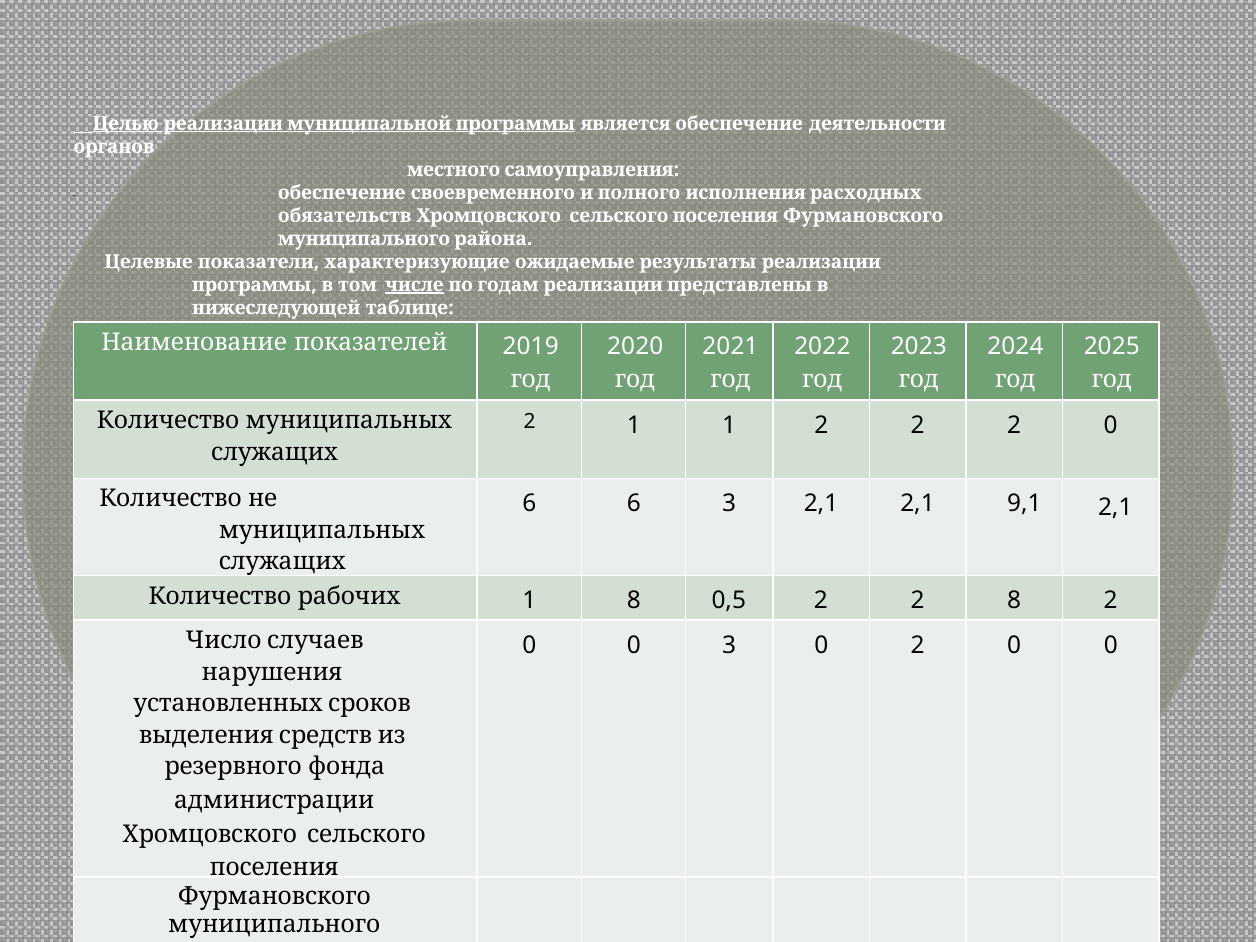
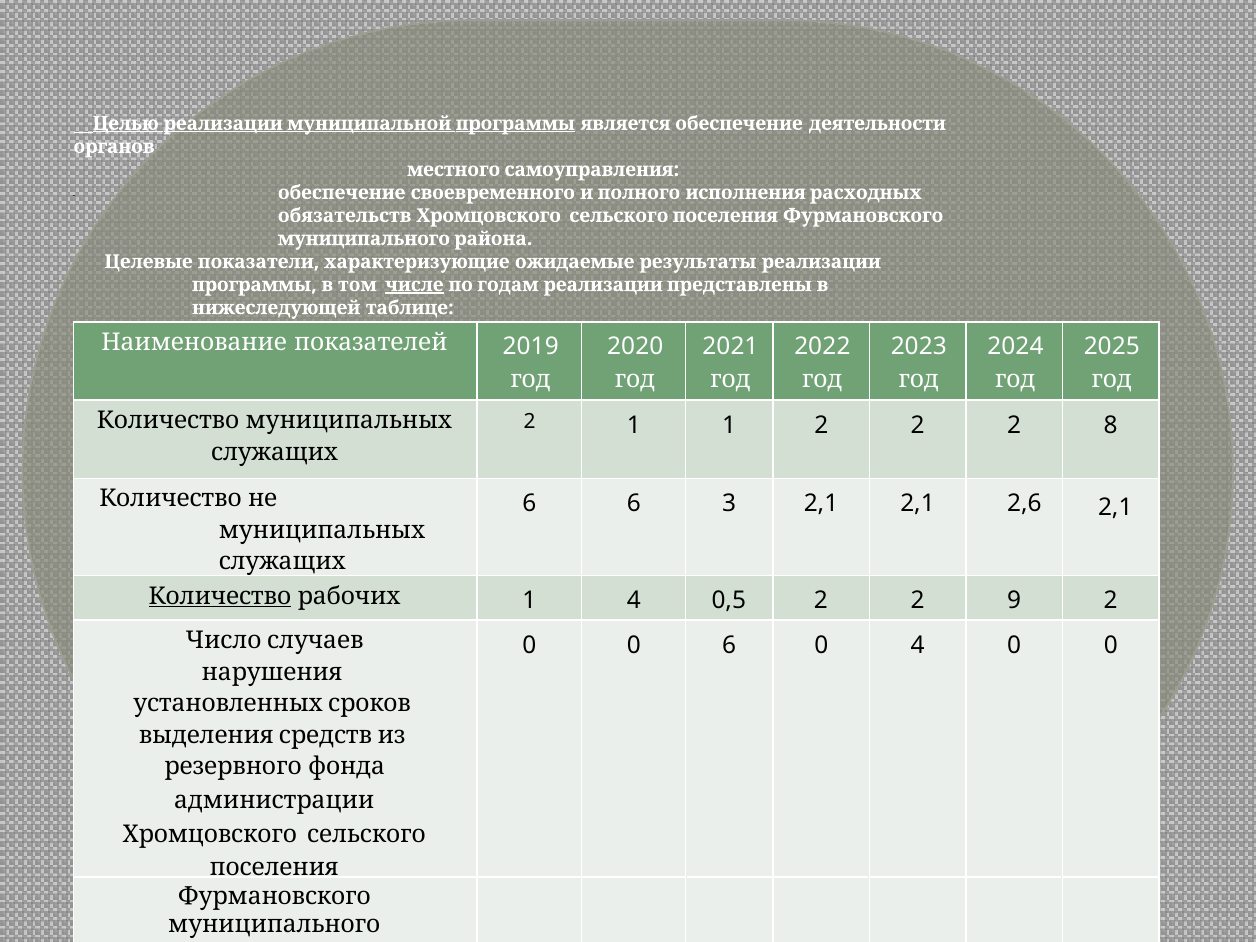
2 2 0: 0 -> 8 (1111, 425)
9,1: 9,1 -> 2,6 (1024, 503)
Количество underline: none -> present (220, 596)
1 8: 8 -> 4 (634, 600)
2 8: 8 -> 9 (1014, 600)
0 3: 3 -> 6 (729, 645)
0 2: 2 -> 4 (918, 645)
